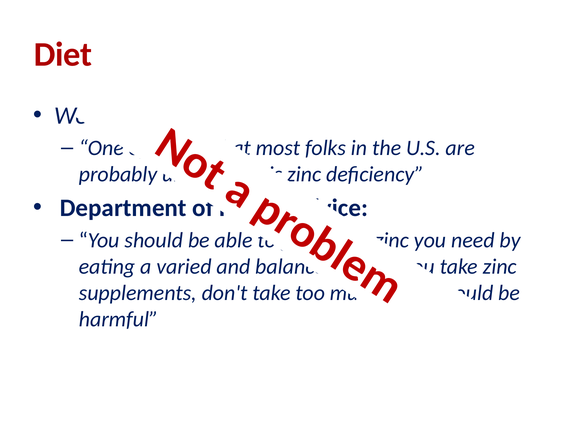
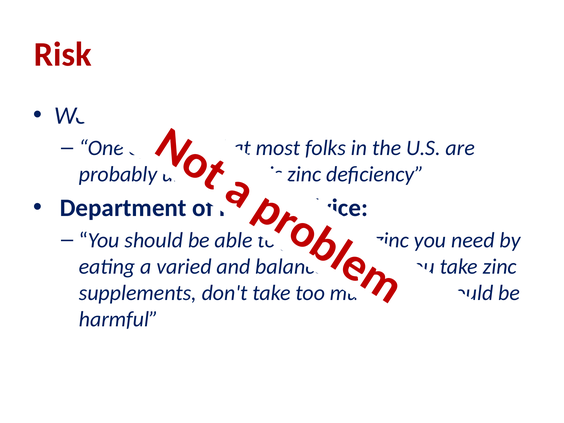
Diet: Diet -> Risk (63, 55)
